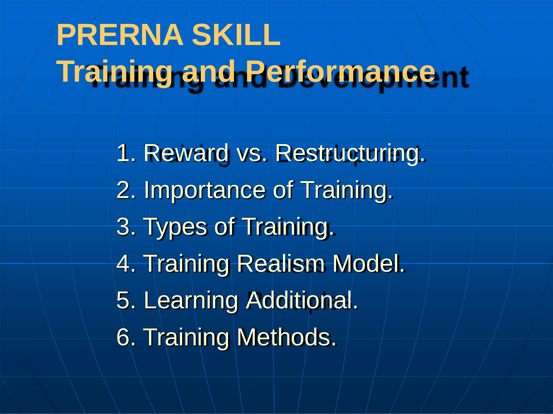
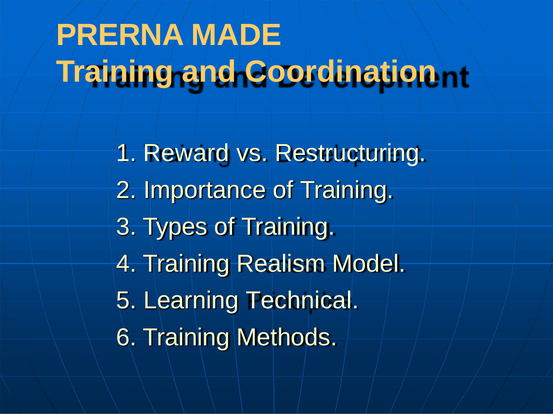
SKILL: SKILL -> MADE (237, 35)
Performance: Performance -> Coordination (341, 72)
Additional: Additional -> Technical (302, 301)
